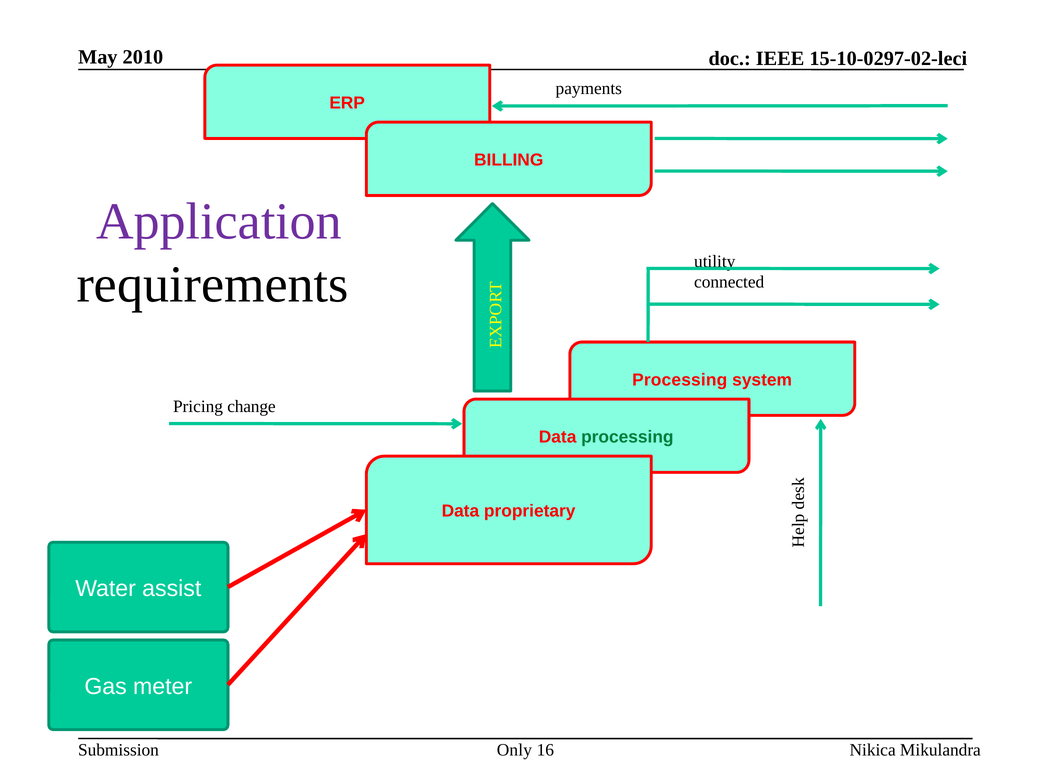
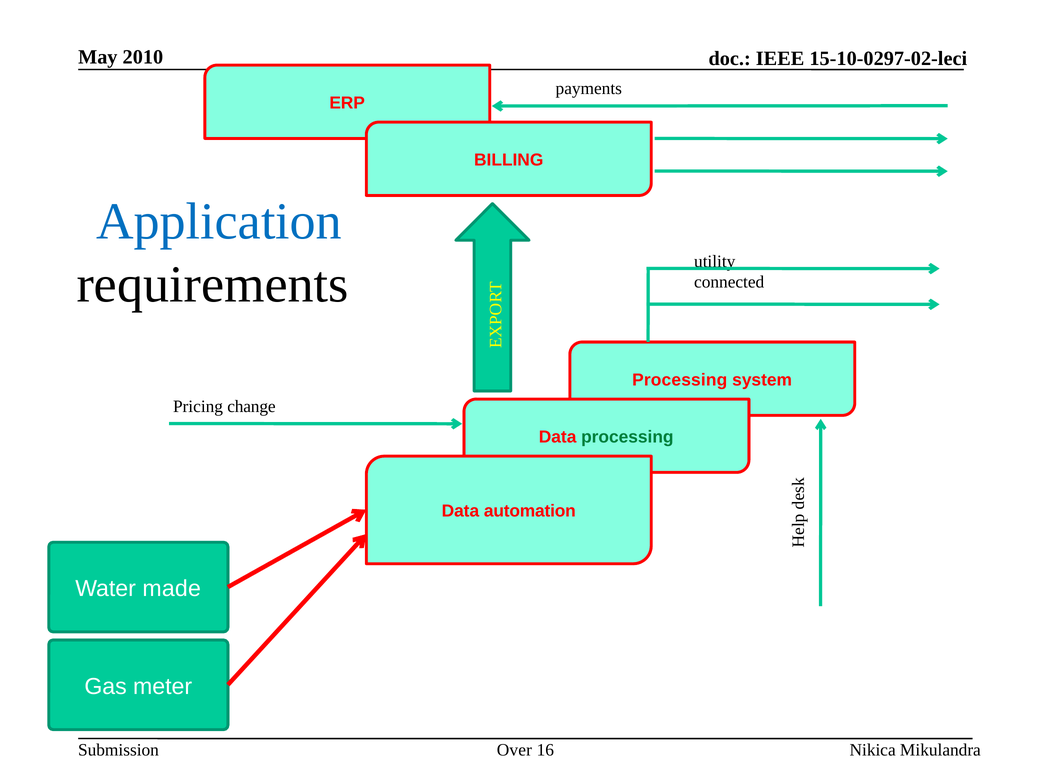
Application colour: purple -> blue (219, 222)
proprietary: proprietary -> automation (530, 511)
assist: assist -> made (172, 588)
Only: Only -> Over (514, 750)
